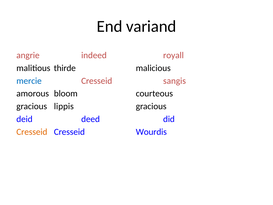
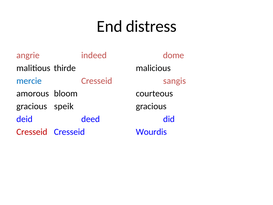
variand: variand -> distress (151, 26)
royall: royall -> dome (174, 55)
lippis: lippis -> speik (64, 106)
Cresseid colour: orange -> red (32, 132)
